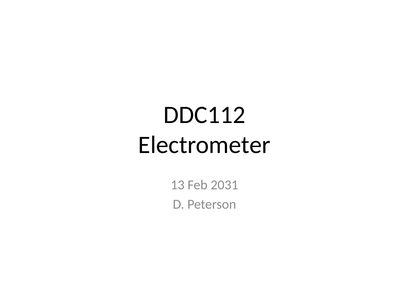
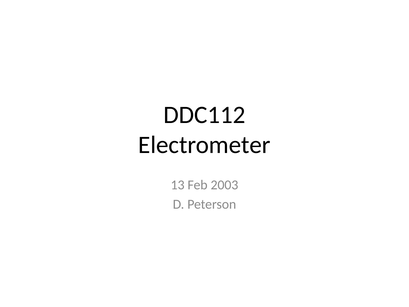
2031: 2031 -> 2003 (224, 185)
